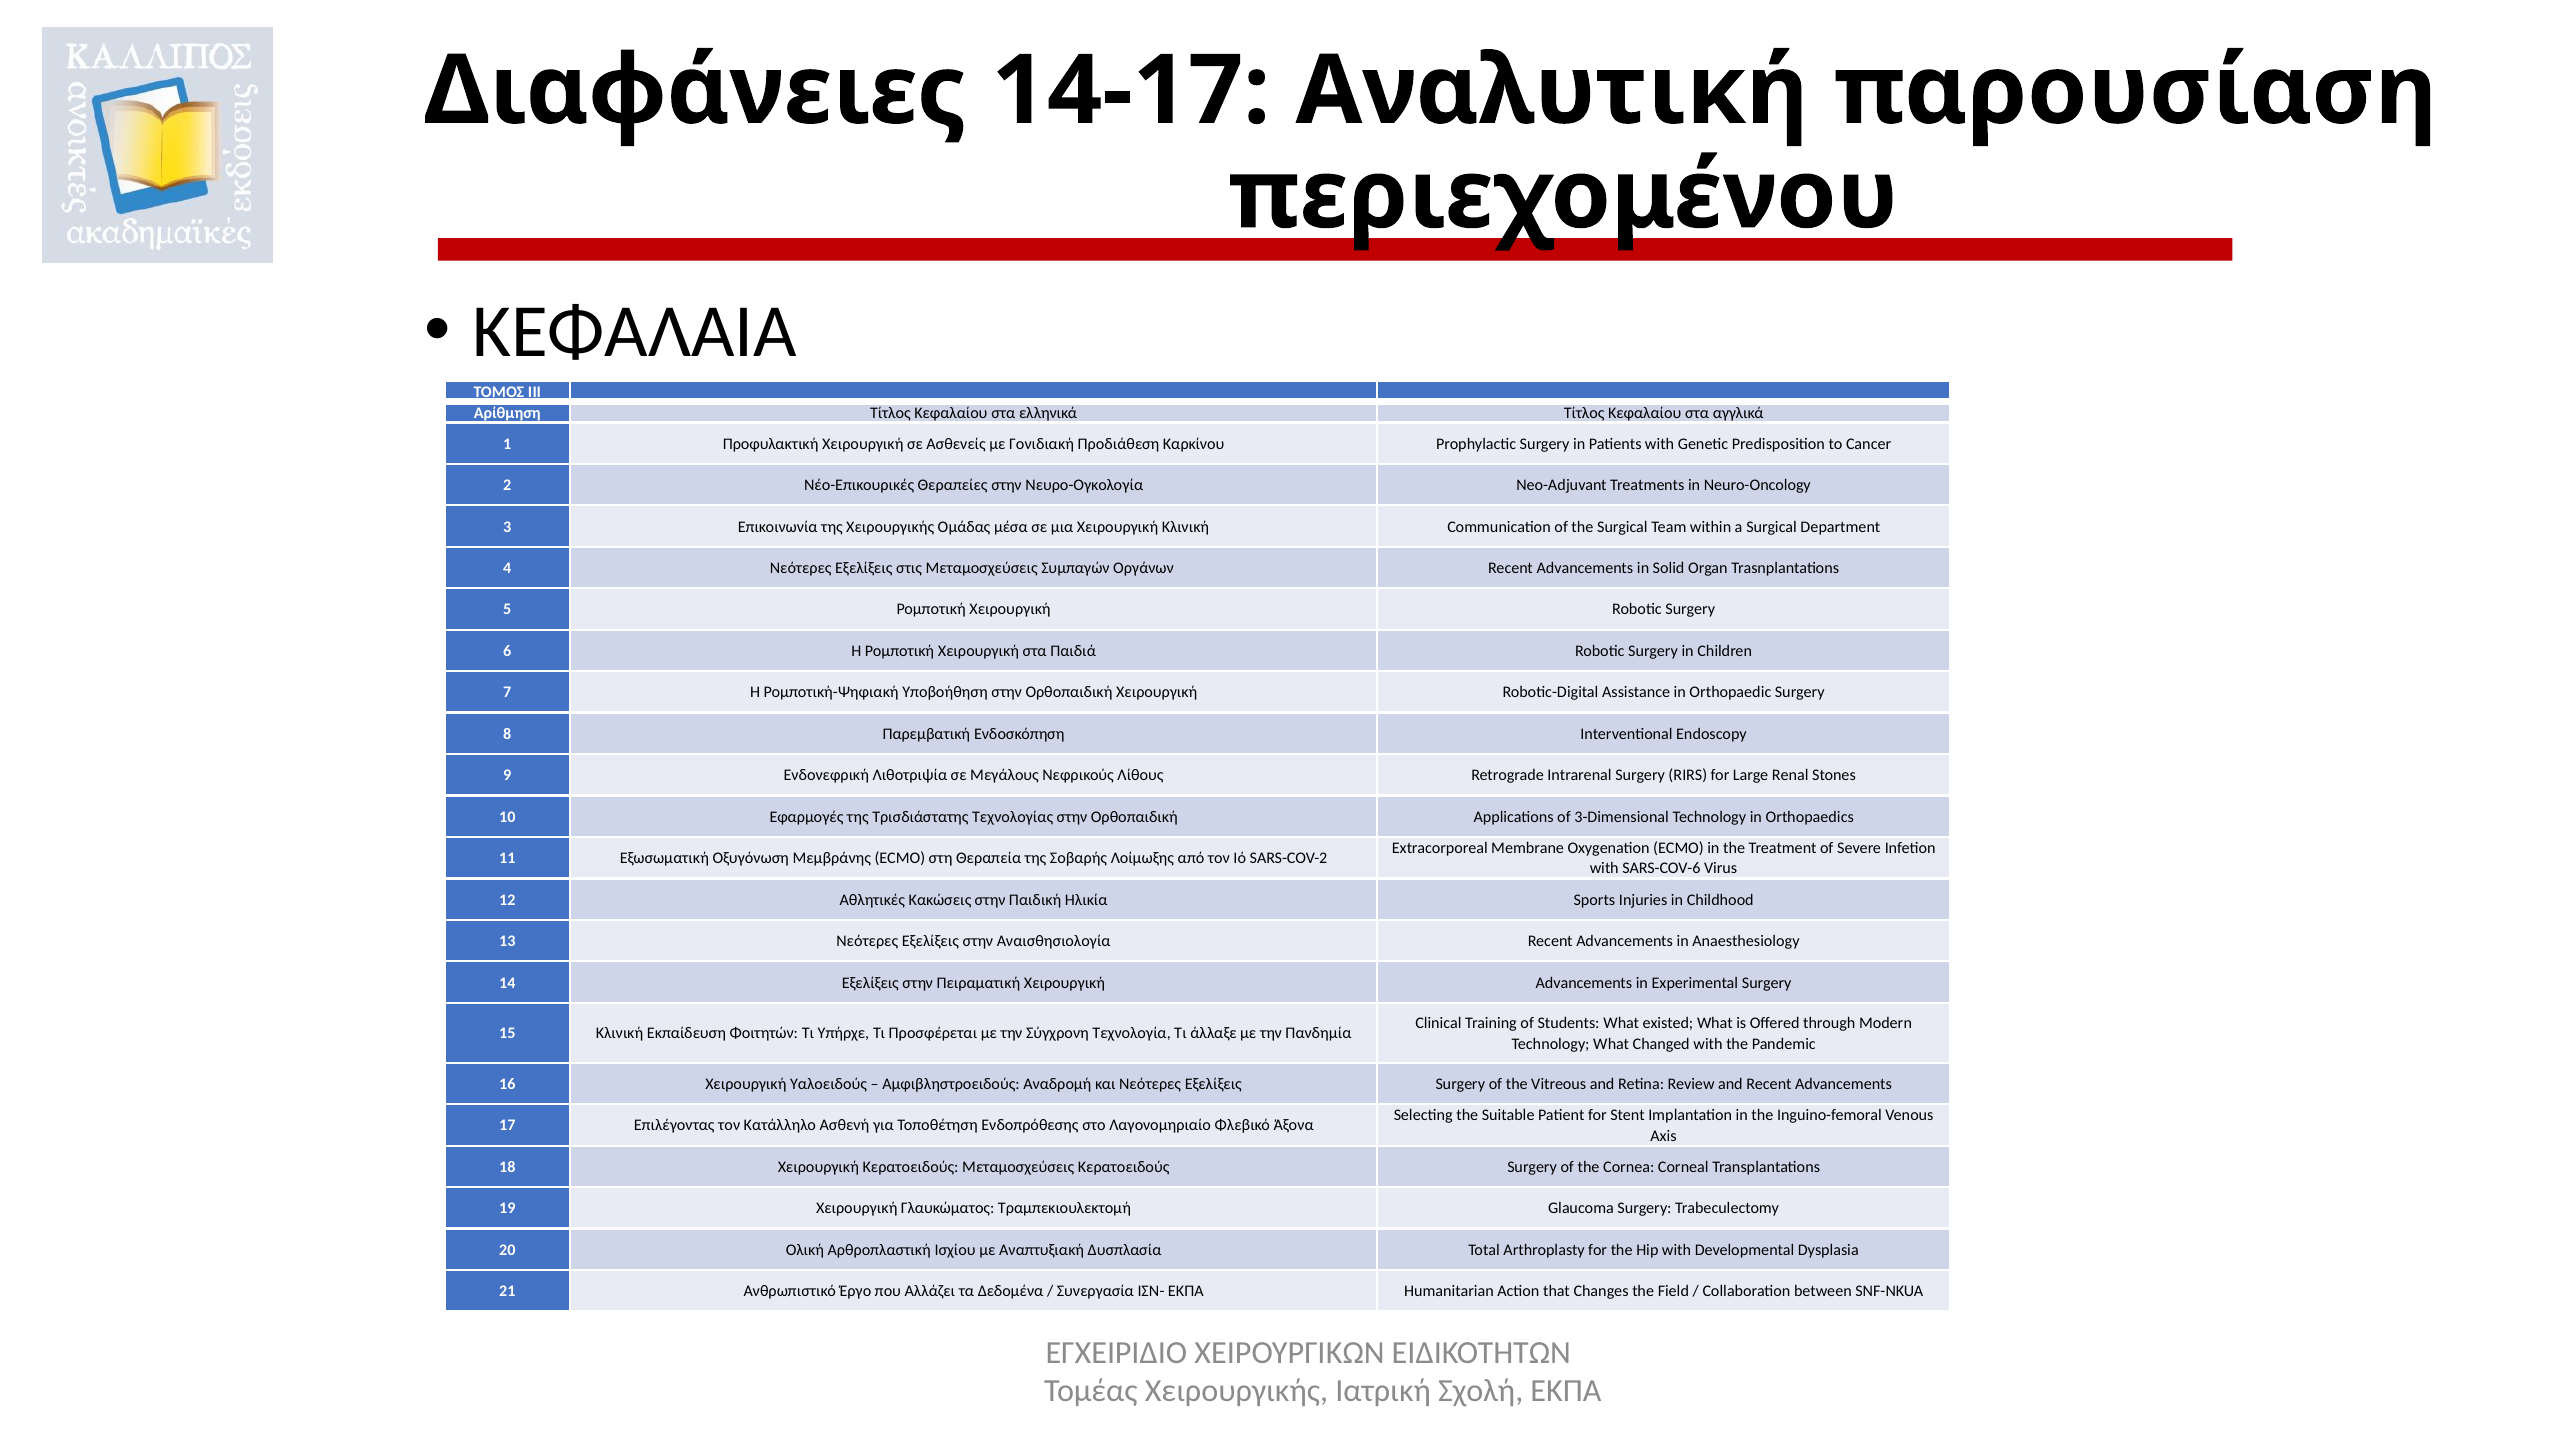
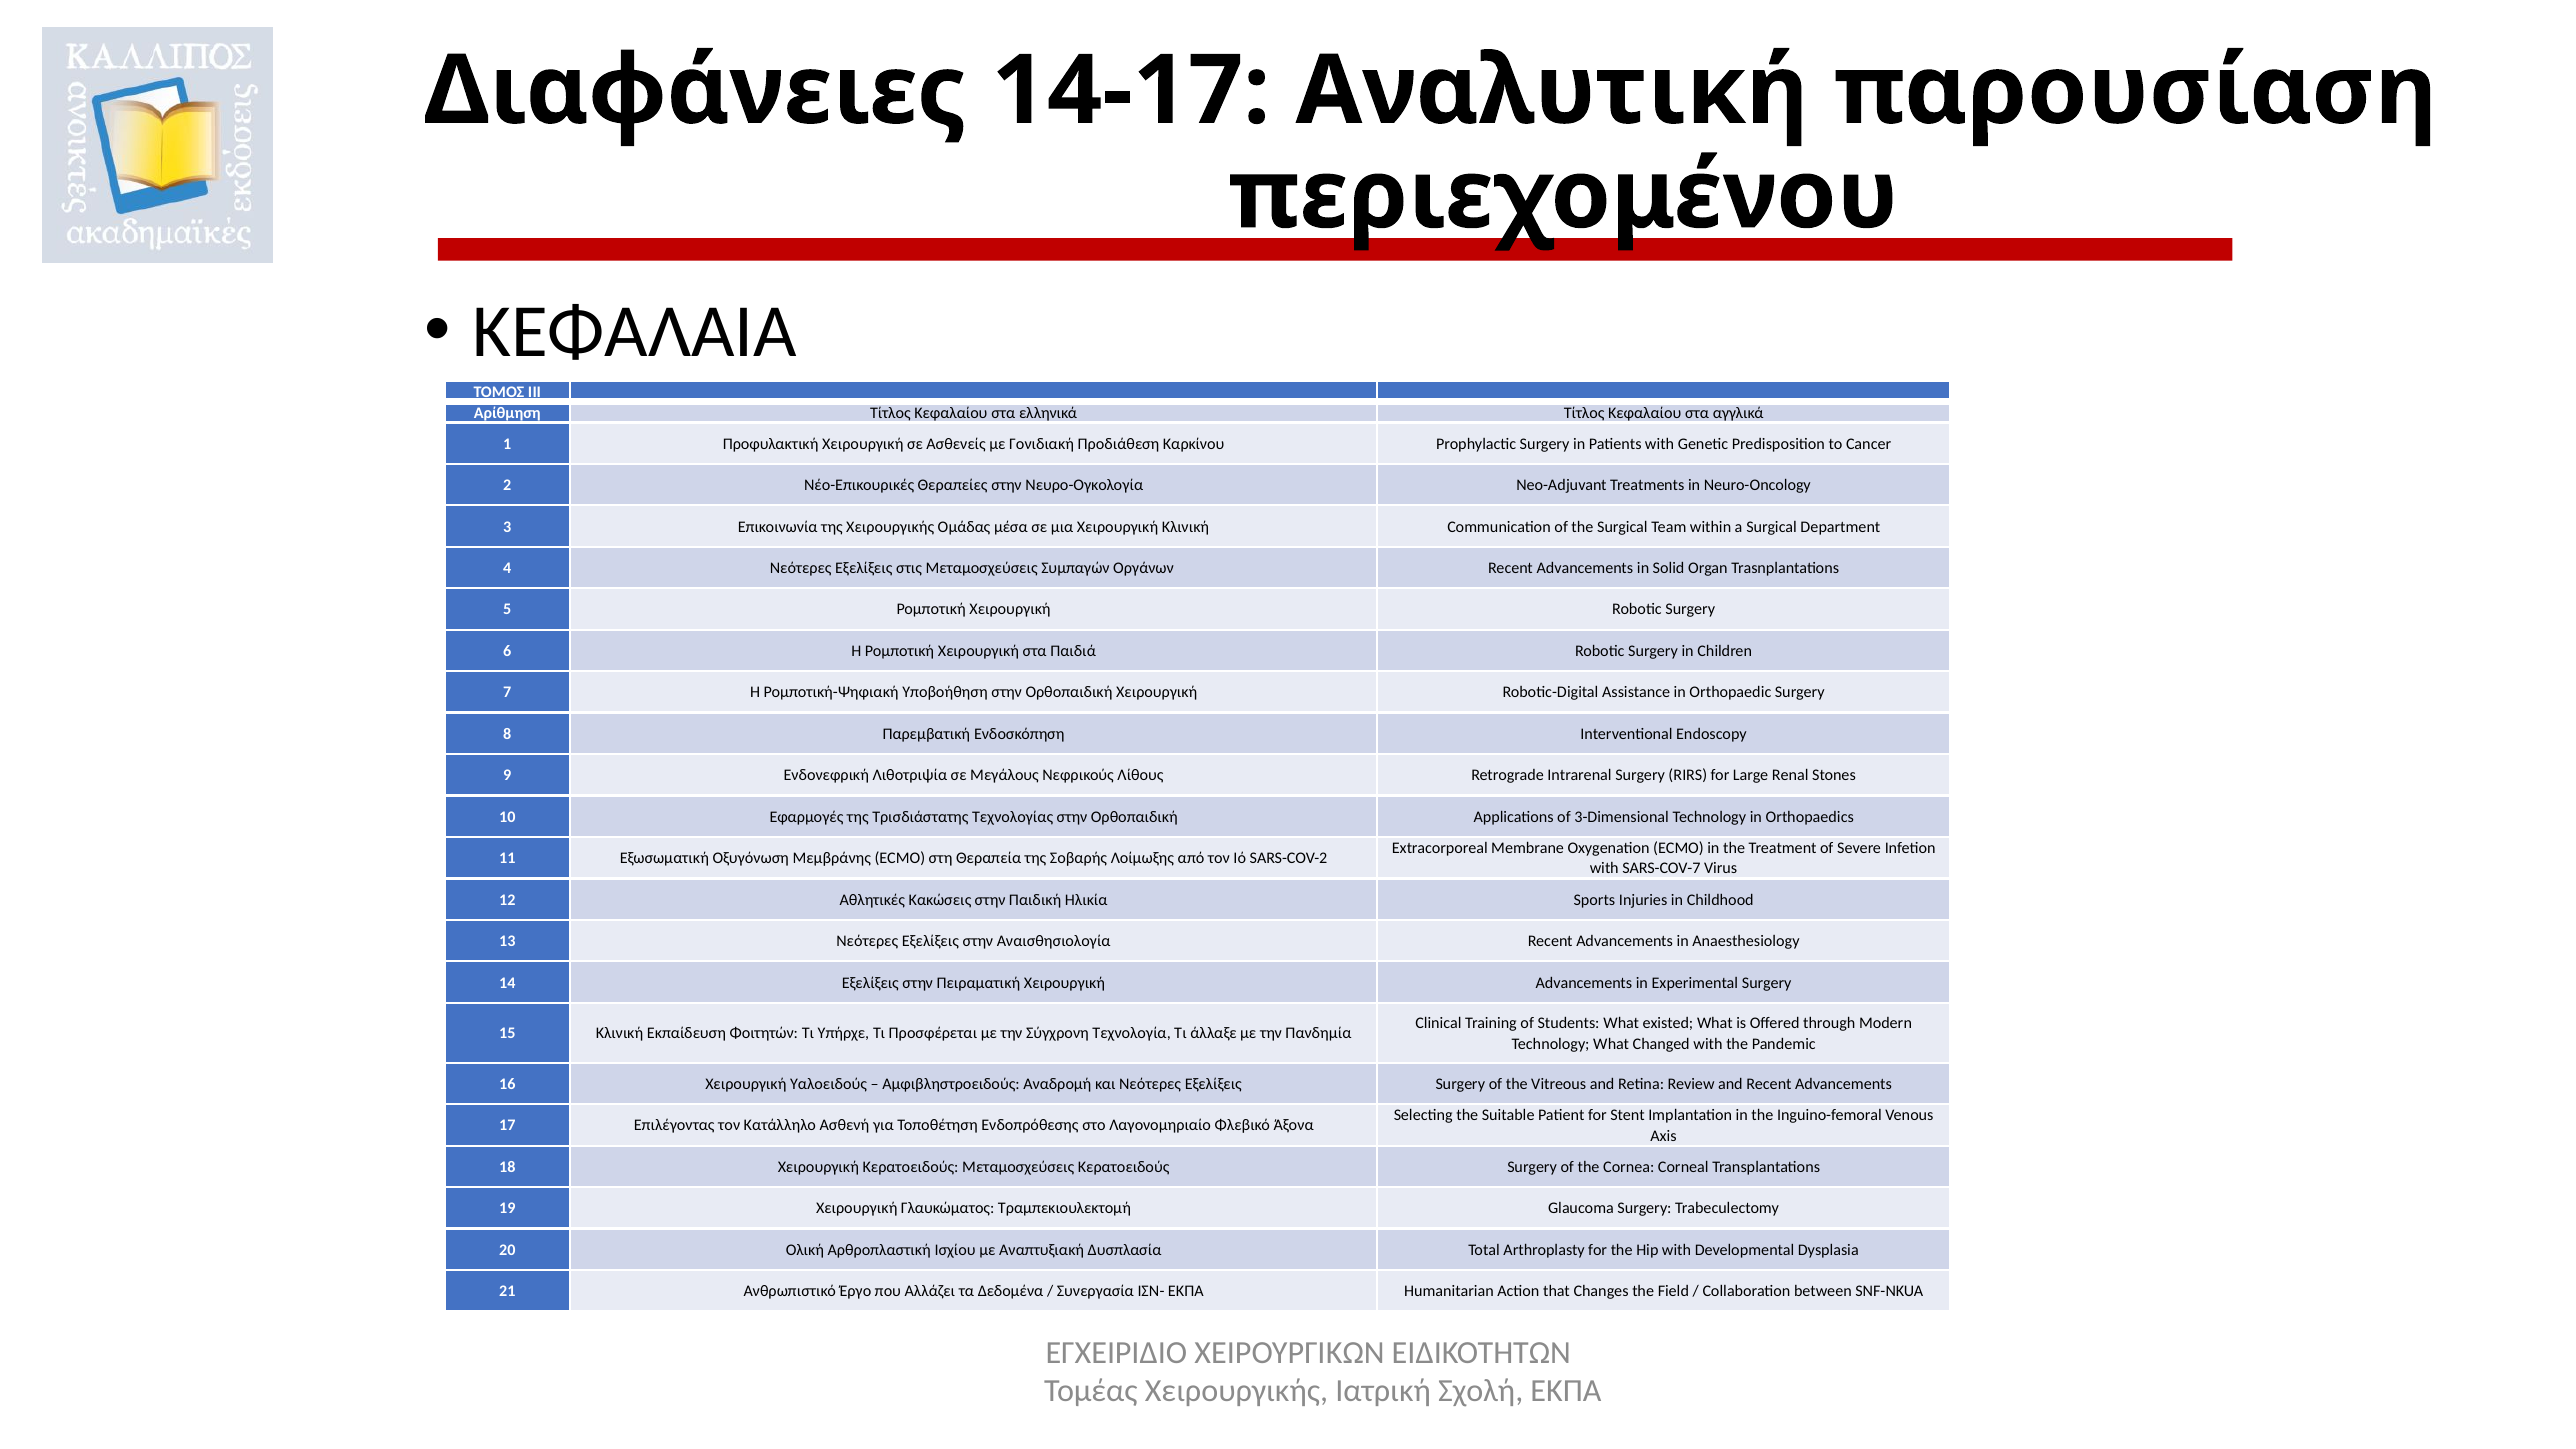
SARS-COV-6: SARS-COV-6 -> SARS-COV-7 (1661, 869)
